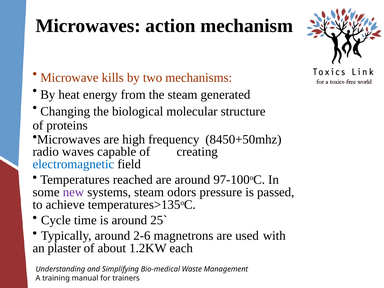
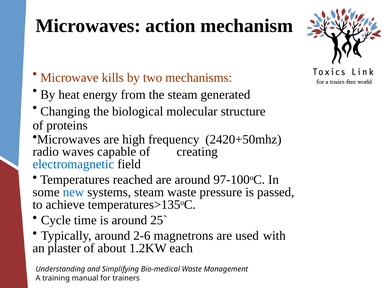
8450+50mhz: 8450+50mhz -> 2420+50mhz (243, 139)
new colour: purple -> blue (73, 192)
steam odors: odors -> waste (182, 192)
